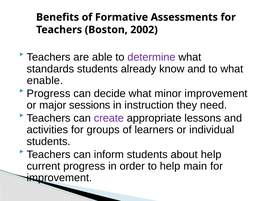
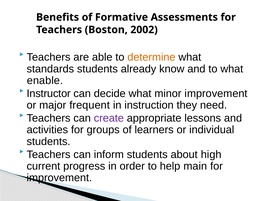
determine colour: purple -> orange (152, 57)
Progress: Progress -> Instructor (49, 94)
sessions: sessions -> frequent (90, 105)
about help: help -> high (211, 154)
